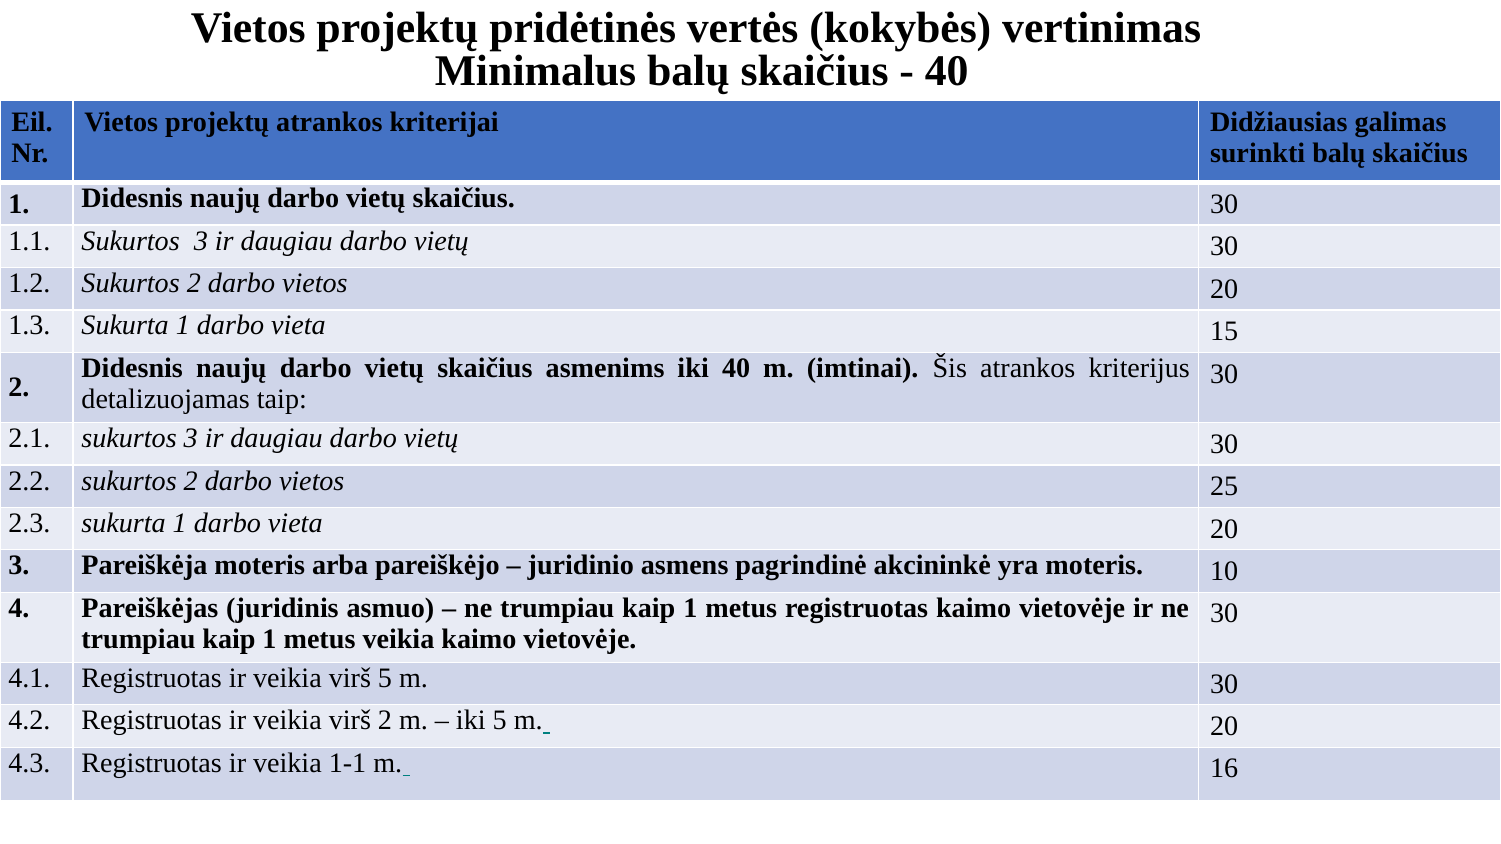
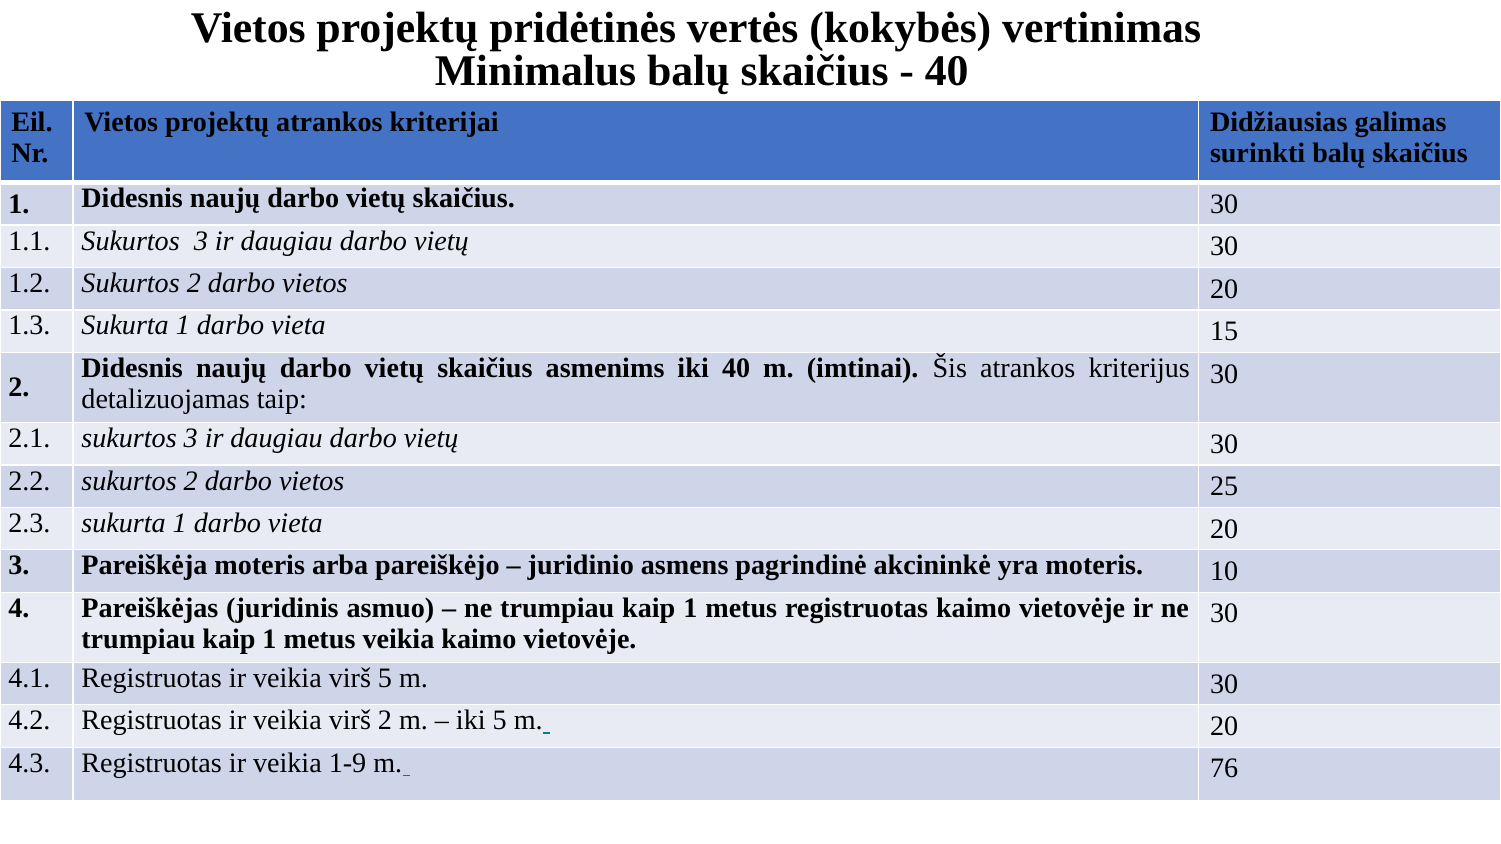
1-1: 1-1 -> 1-9 (348, 763)
16: 16 -> 76 (1224, 769)
